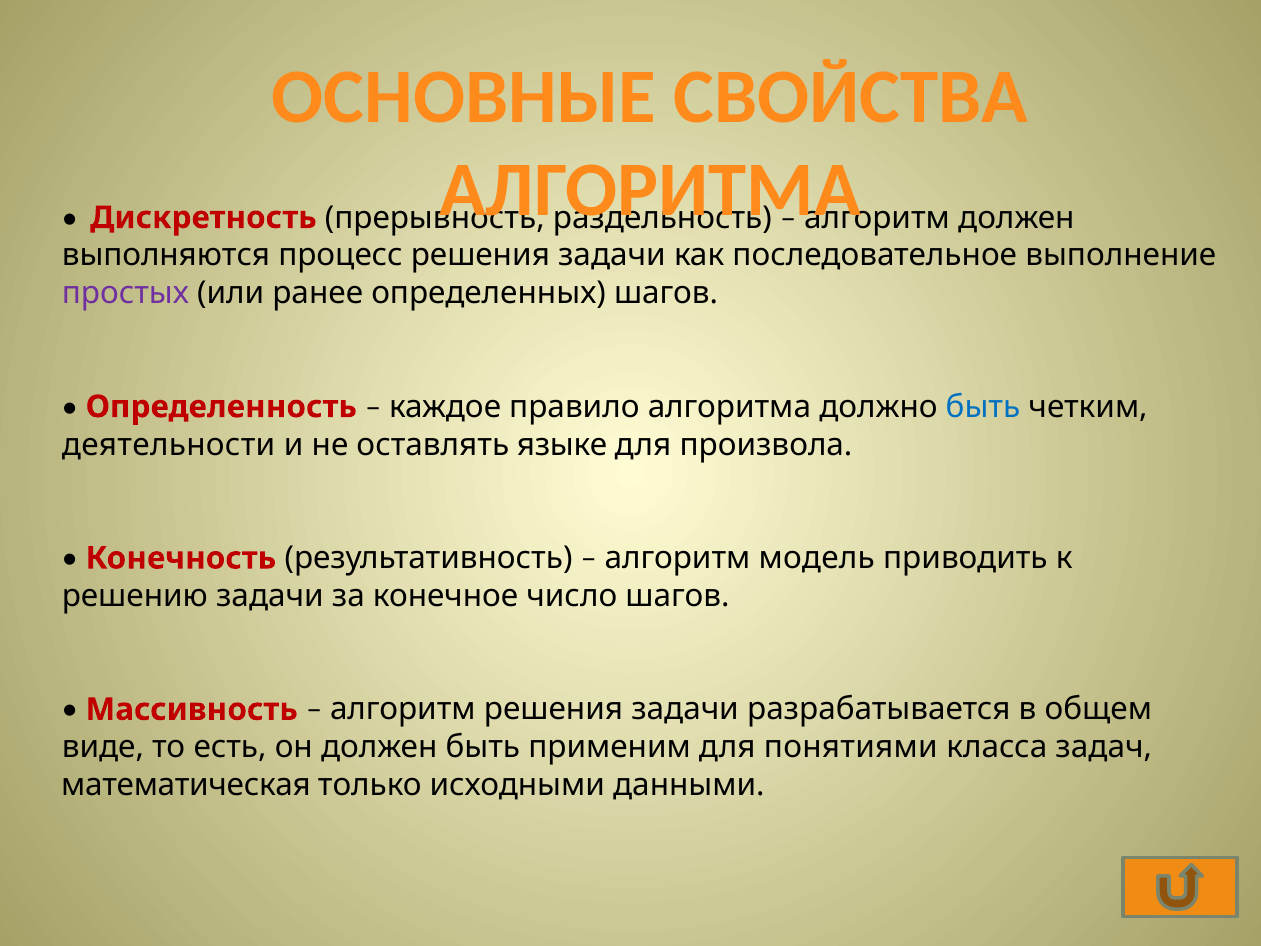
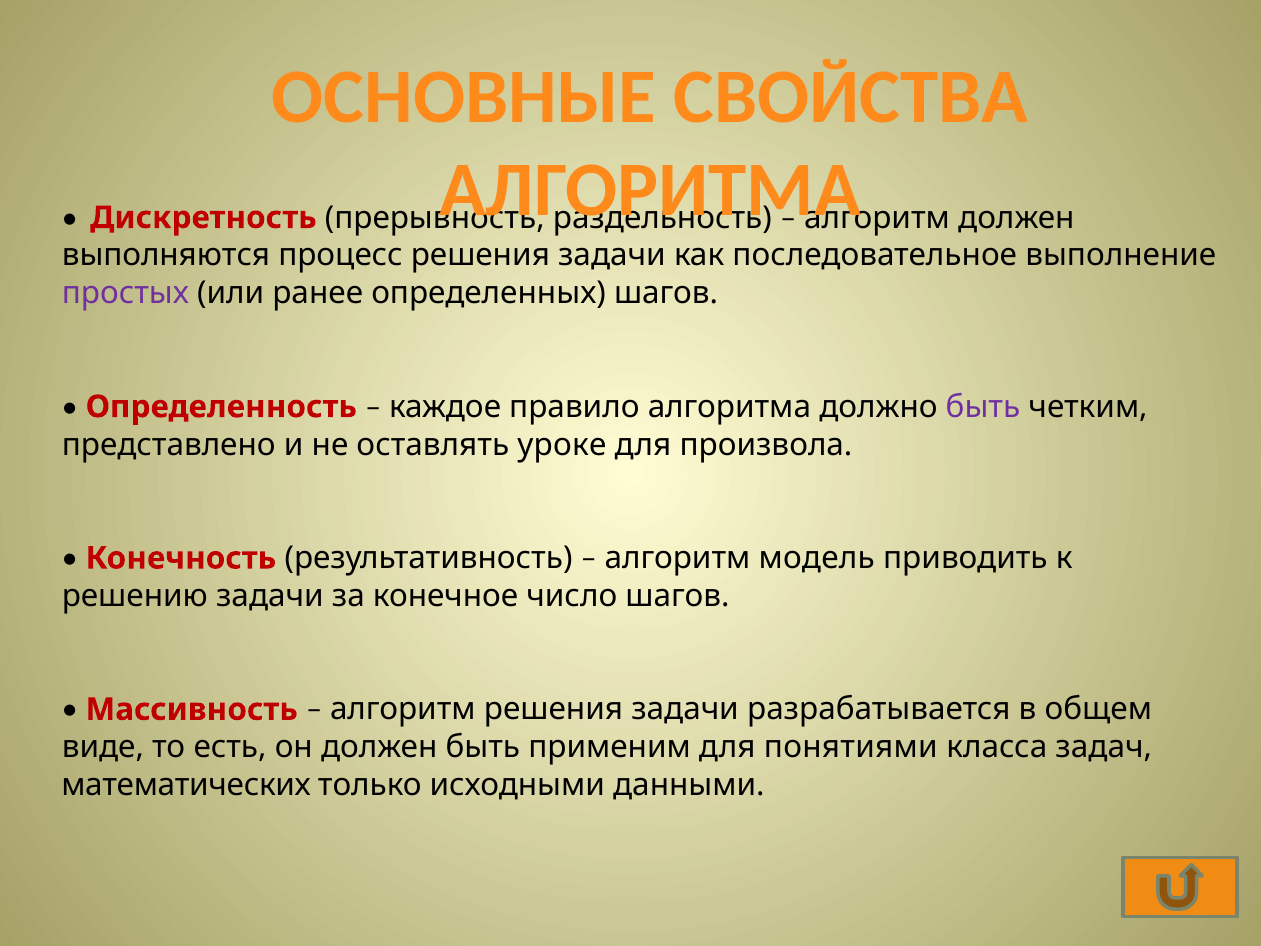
быть colour: blue -> purple (983, 407)
деятельности: деятельности -> представлено (169, 445)
языке: языке -> уроке (562, 445)
математическая: математическая -> математических (186, 785)
